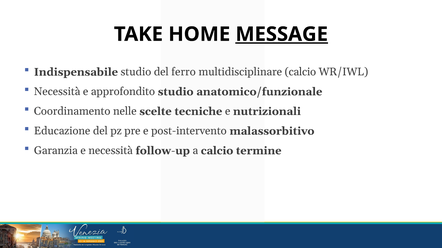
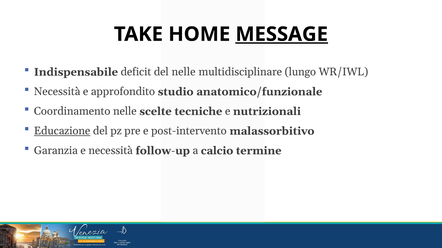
Indispensabile studio: studio -> deficit (136, 72)
del ferro: ferro -> nelle (184, 72)
multidisciplinare calcio: calcio -> lungo (300, 72)
Educazione underline: none -> present (62, 131)
